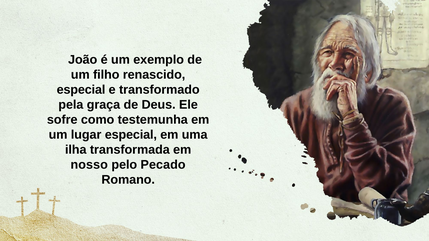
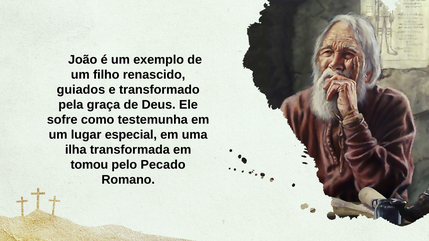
especial: especial -> guiados (81, 90)
nosso: nosso -> tomou (89, 165)
